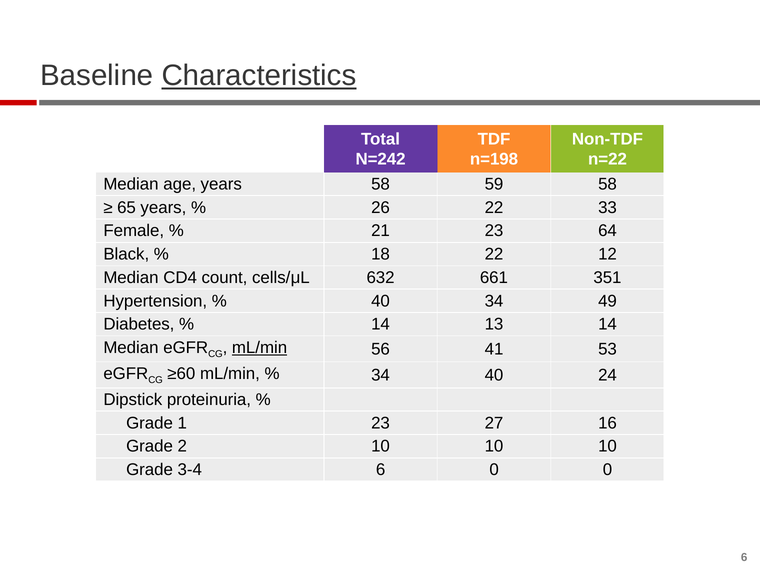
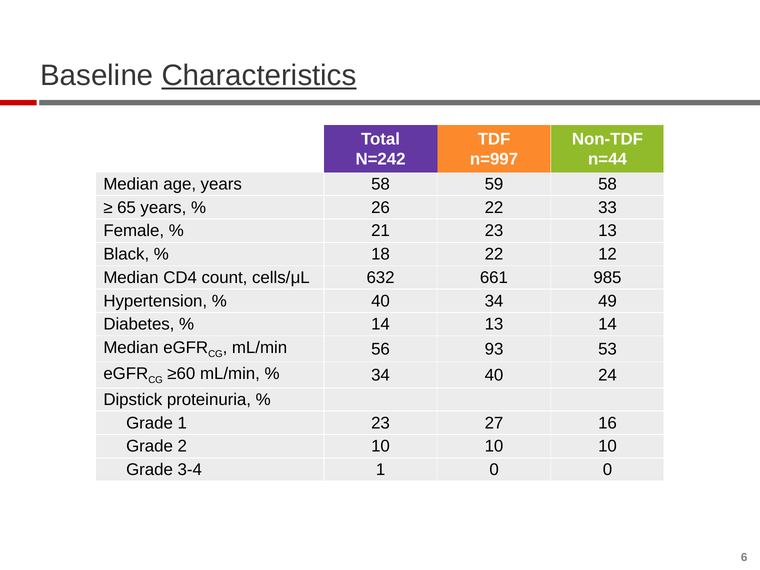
n=198: n=198 -> n=997 (494, 159)
n=22: n=22 -> n=44 (608, 159)
23 64: 64 -> 13 (608, 231)
351: 351 -> 985 (607, 278)
mL/min underline: present -> none (260, 348)
41: 41 -> 93 (494, 349)
3-4 6: 6 -> 1 (381, 470)
